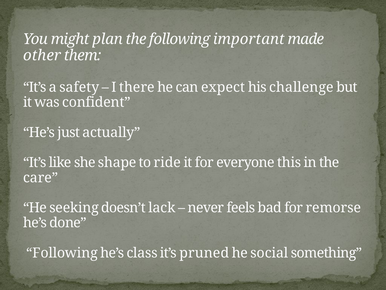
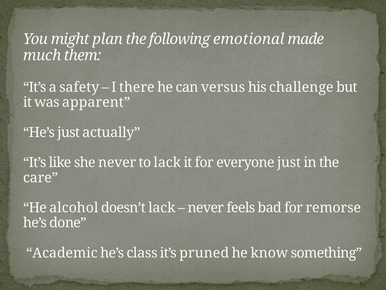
important: important -> emotional (249, 39)
other: other -> much (42, 55)
expect: expect -> versus (223, 87)
confident: confident -> apparent (96, 102)
she shape: shape -> never (117, 162)
to ride: ride -> lack (167, 162)
everyone this: this -> just (289, 162)
seeking: seeking -> alcohol (74, 207)
Following: Following -> Academic (62, 253)
social: social -> know (269, 253)
